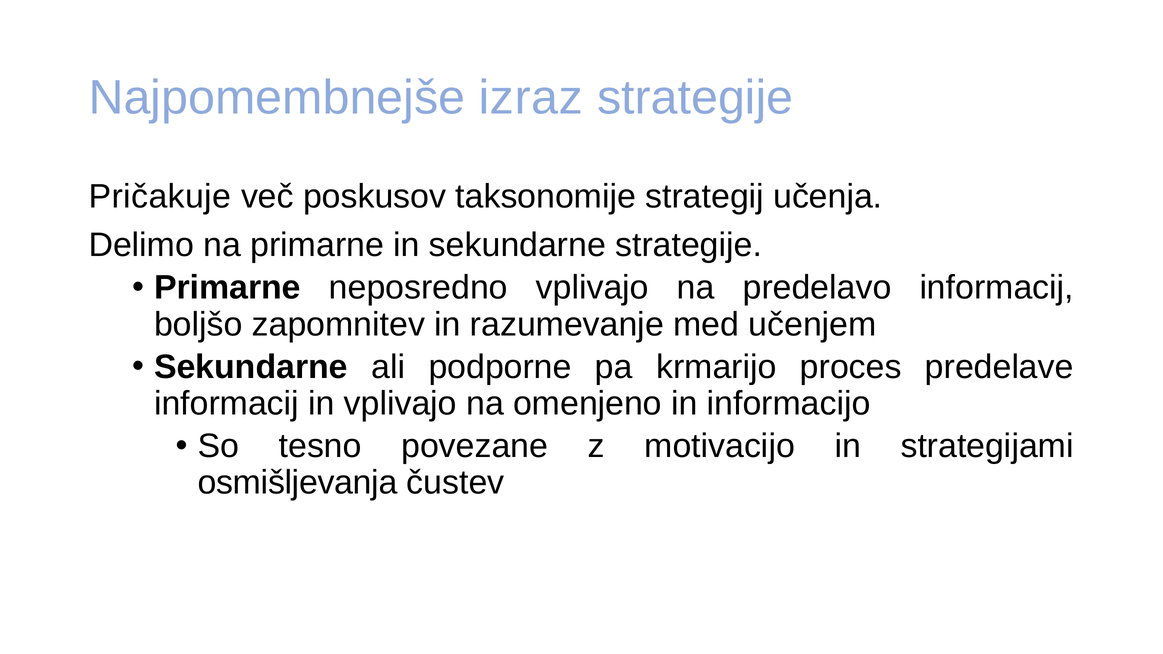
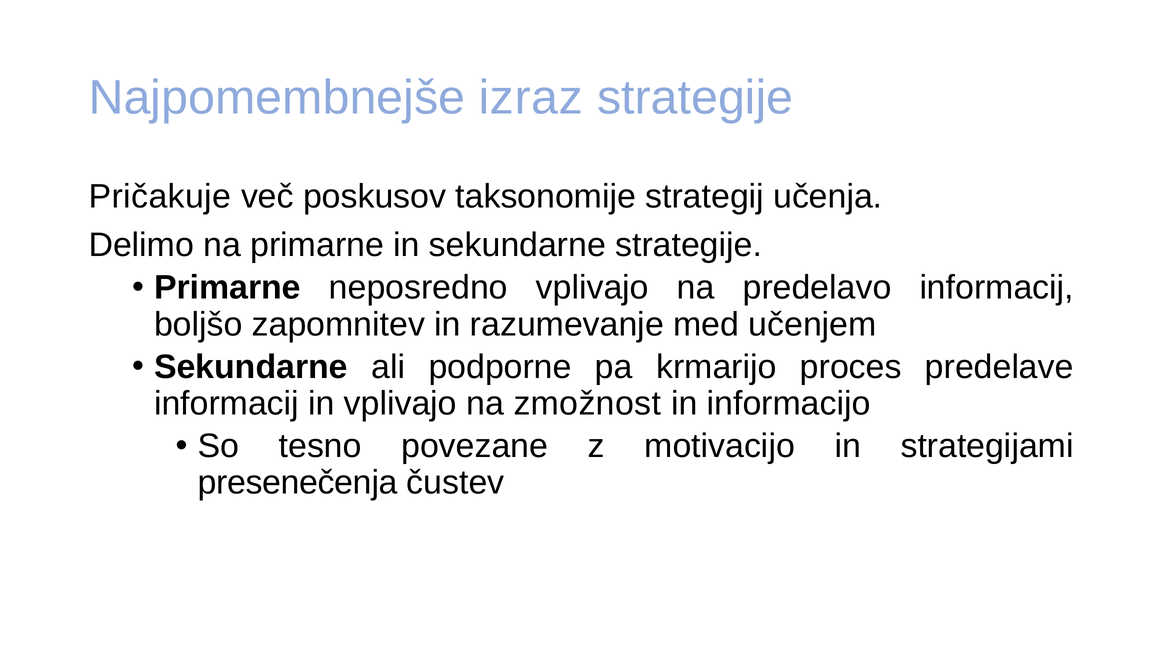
omenjeno: omenjeno -> zmožnost (587, 404)
osmišljevanja: osmišljevanja -> presenečenja (298, 483)
